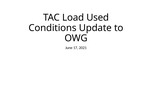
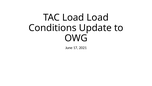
Load Used: Used -> Load (98, 17)
